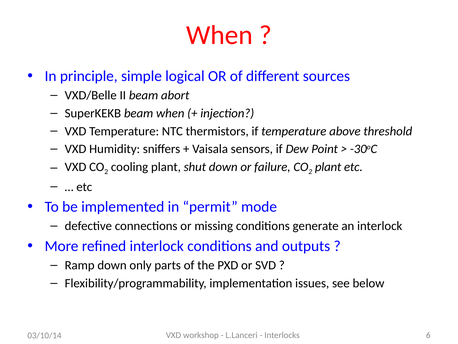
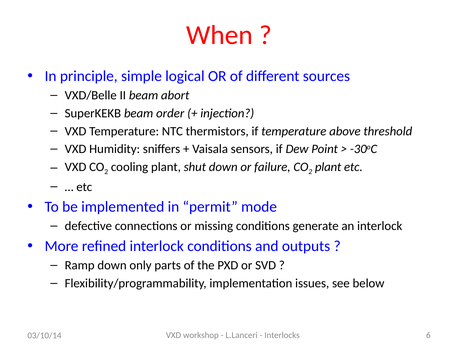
beam when: when -> order (170, 113)
